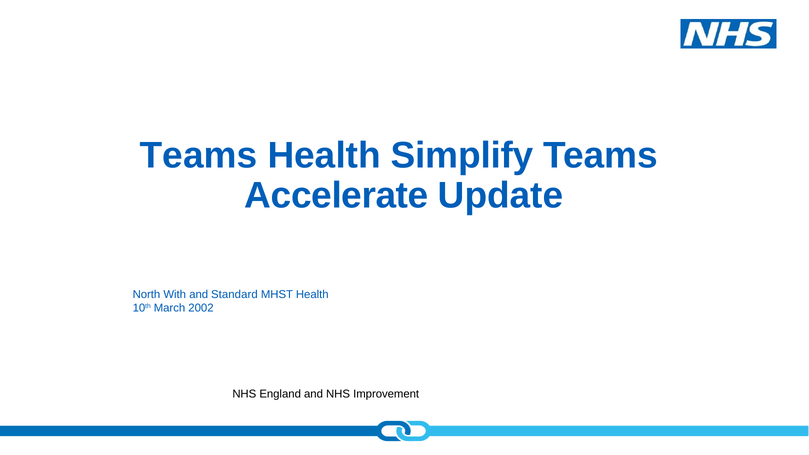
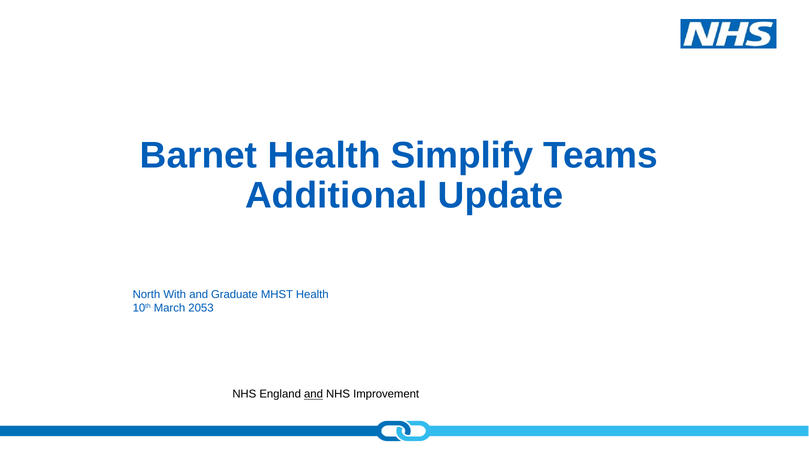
Teams: Teams -> Barnet (199, 156)
Accelerate: Accelerate -> Additional (336, 196)
Standard: Standard -> Graduate (234, 295)
2002: 2002 -> 2053 (201, 308)
and underline: none -> present (314, 394)
